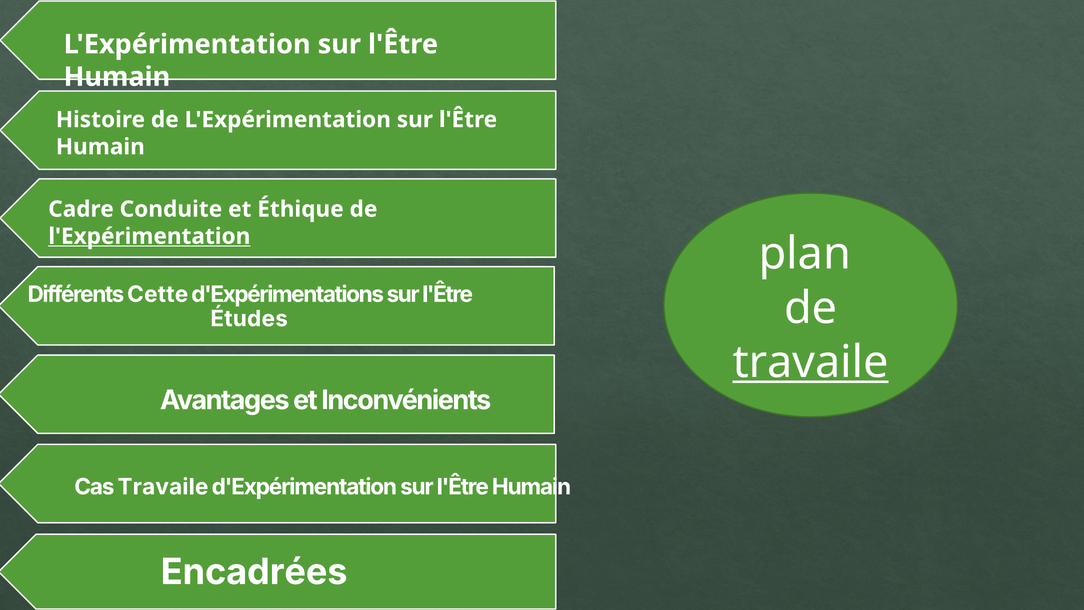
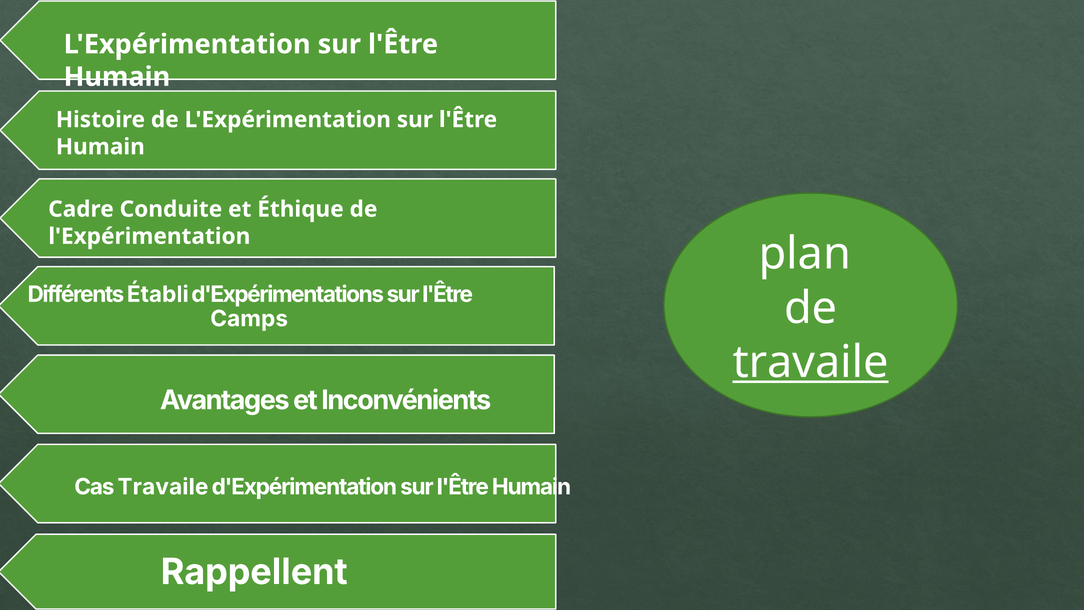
l'Expérimentation underline: present -> none (149, 236)
Cette: Cette -> Établi (158, 294)
Études: Études -> Camps (249, 319)
Encadrées: Encadrées -> Rappellent (254, 572)
